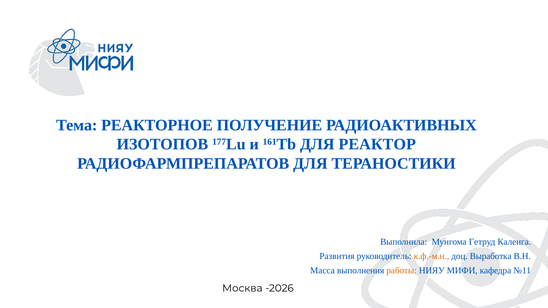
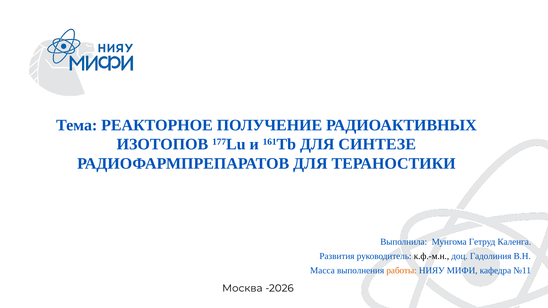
РЕАКТОР: РЕАКТОР -> СИНТЕЗЕ (377, 144)
к.ф.-м.н colour: orange -> black (431, 256)
Выработка: Выработка -> Гадолиния (491, 256)
